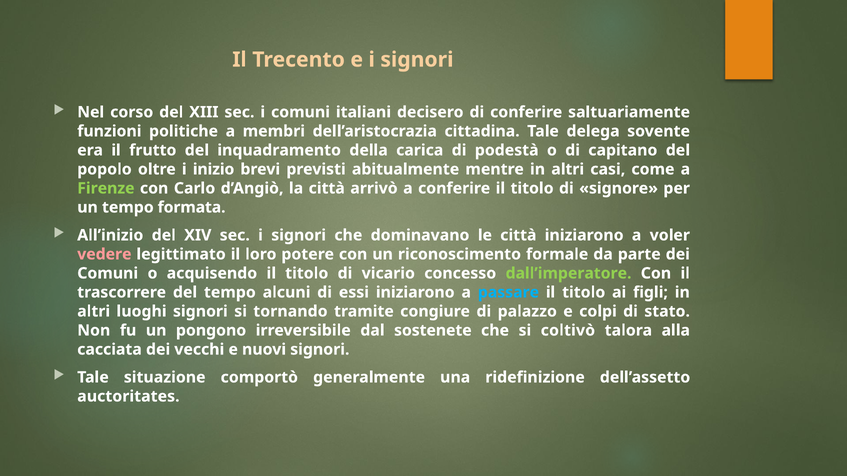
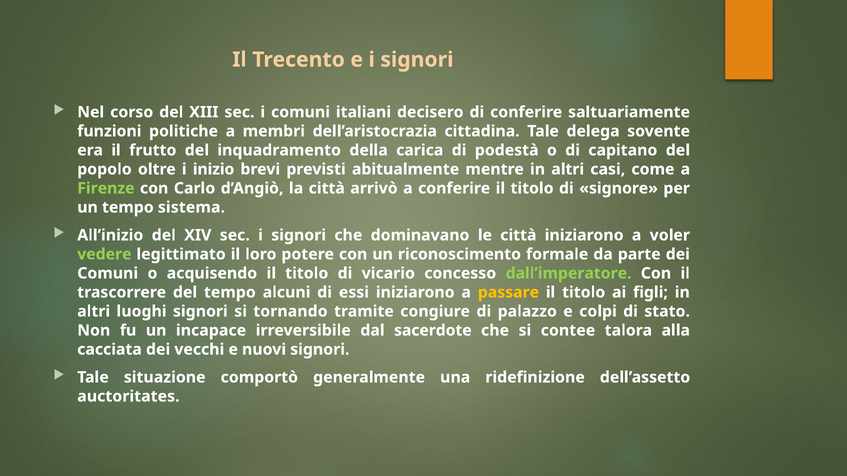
formata: formata -> sistema (191, 208)
vedere colour: pink -> light green (104, 254)
passare colour: light blue -> yellow (508, 293)
pongono: pongono -> incapace (211, 331)
sostenete: sostenete -> sacerdote (433, 331)
coltivò: coltivò -> contee (568, 331)
